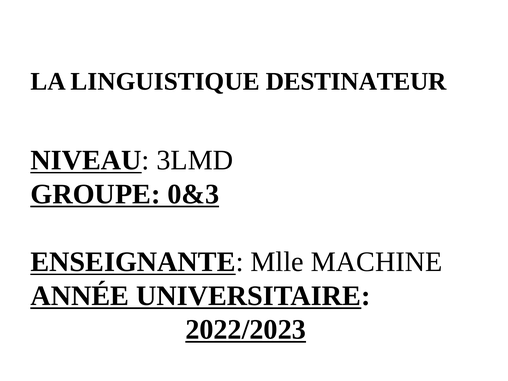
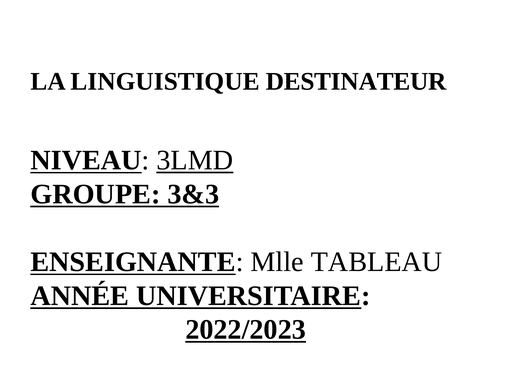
3LMD underline: none -> present (195, 160)
0&3: 0&3 -> 3&3 (193, 194)
MACHINE: MACHINE -> TABLEAU (377, 262)
